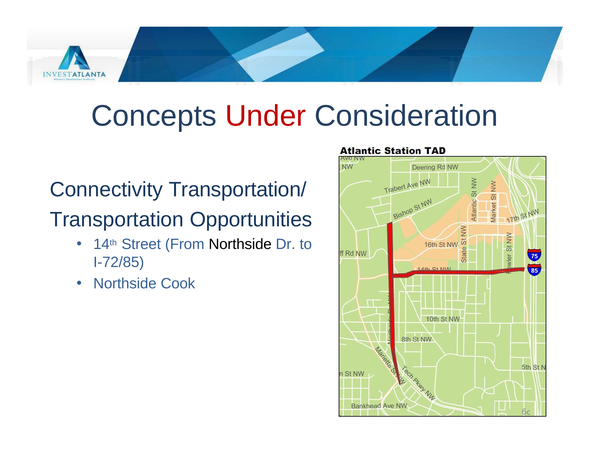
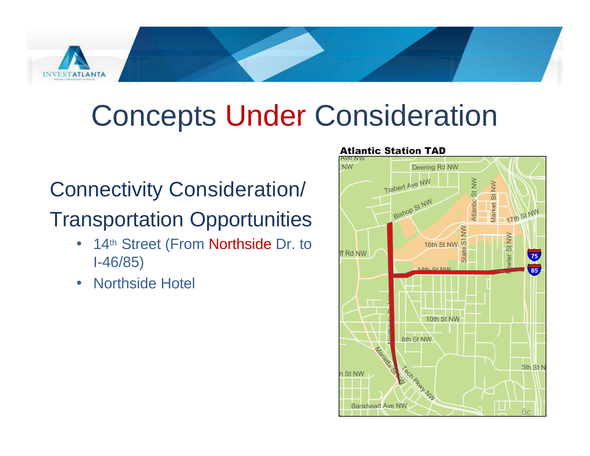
Transportation/: Transportation/ -> Consideration/ (237, 189)
Northside colour: black -> red (240, 244)
I-72/85: I-72/85 -> I-46/85 (119, 262)
Cook: Cook -> Hotel (178, 284)
